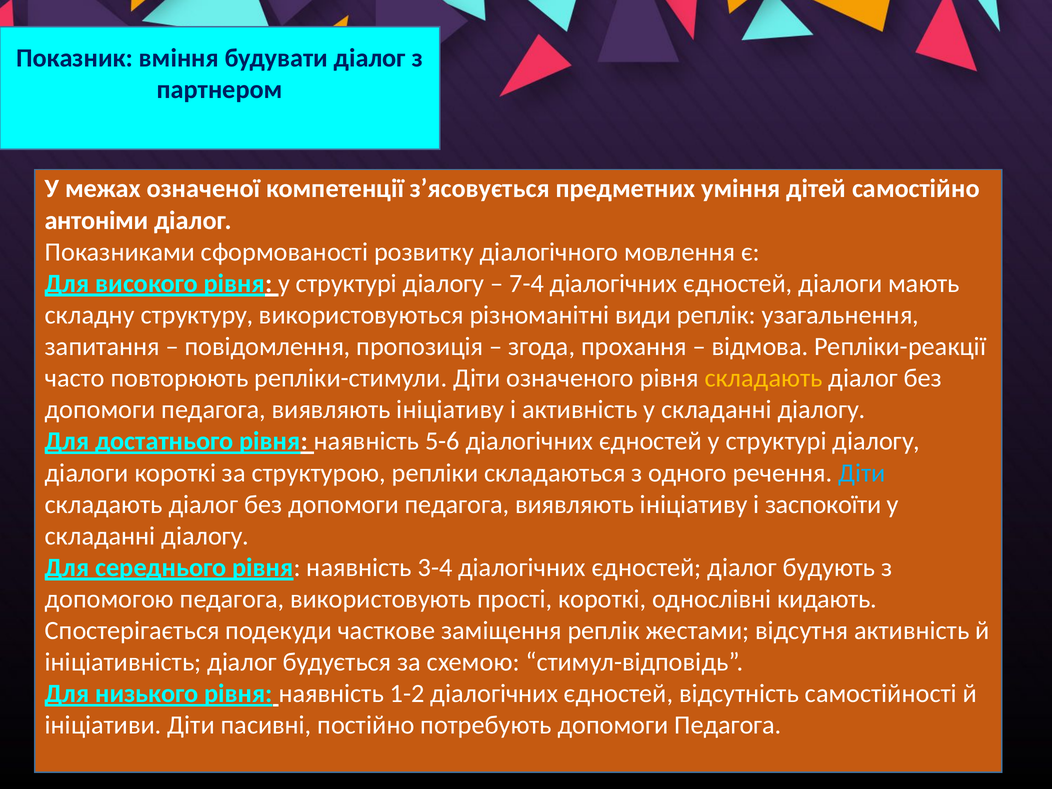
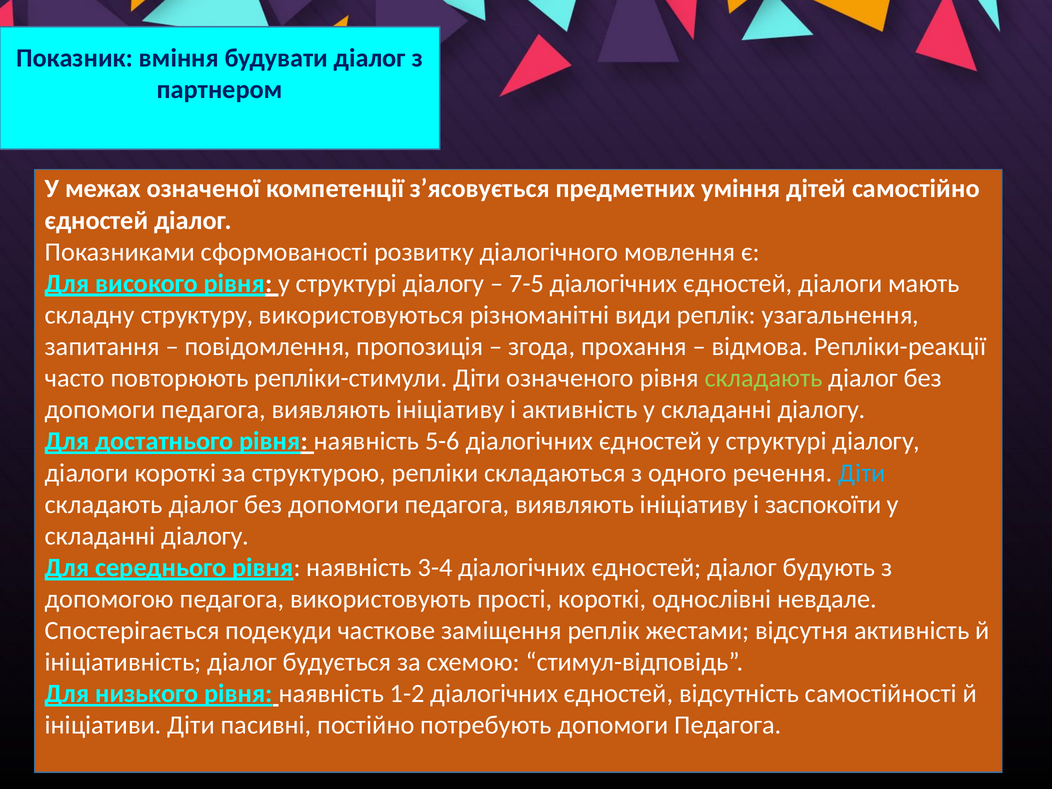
антоніми: антоніми -> єдностей (97, 220)
7-4: 7-4 -> 7-5 (527, 283)
складають colour: yellow -> light green (764, 378)
кидають: кидають -> невдале (827, 599)
